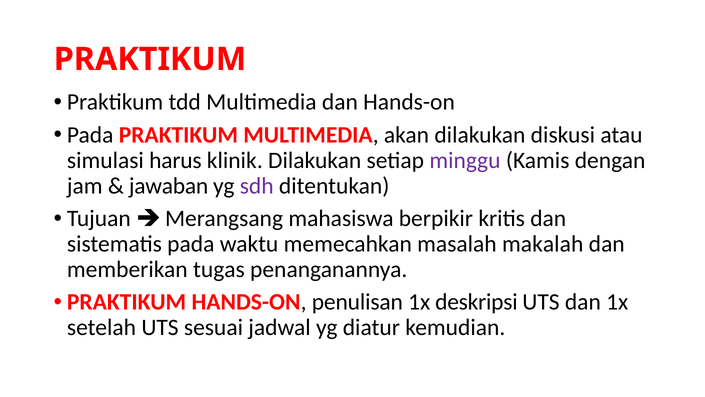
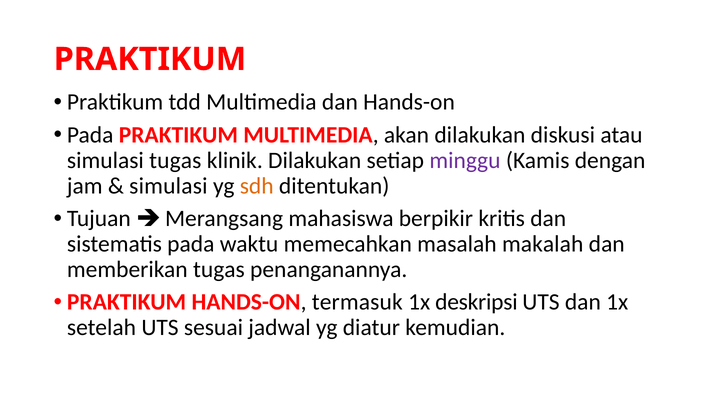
simulasi harus: harus -> tugas (175, 160)
jawaban: jawaban -> simulasi (168, 186)
sdh colour: purple -> orange (257, 186)
penulisan: penulisan -> termasuk (357, 302)
